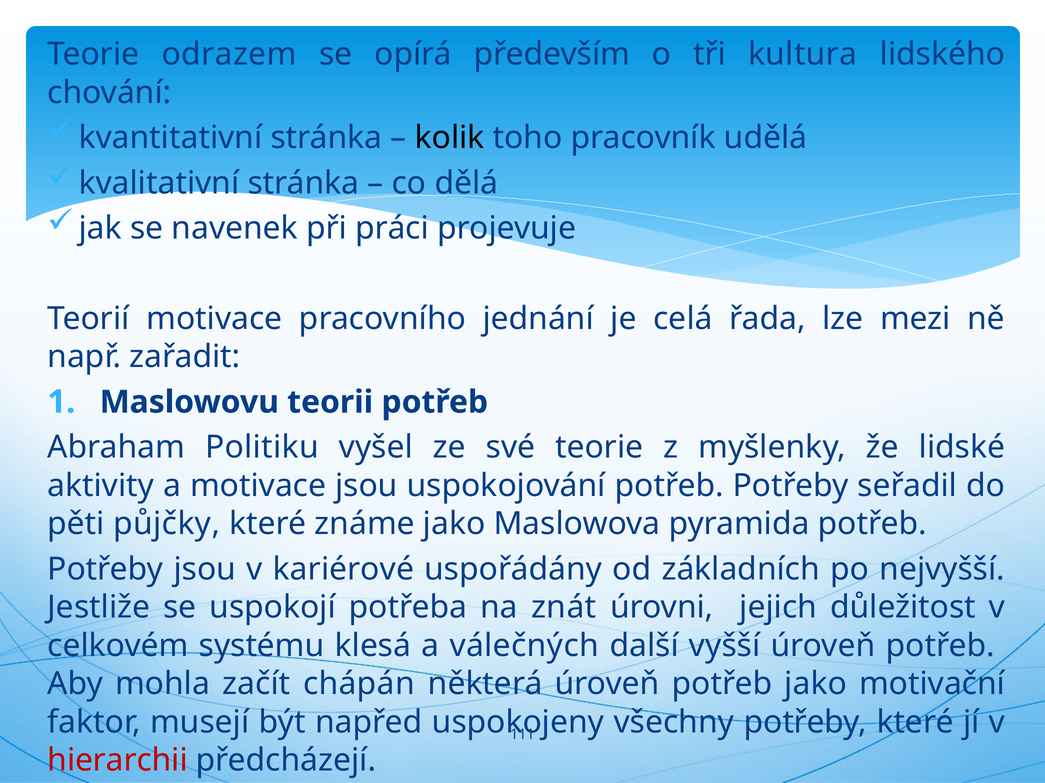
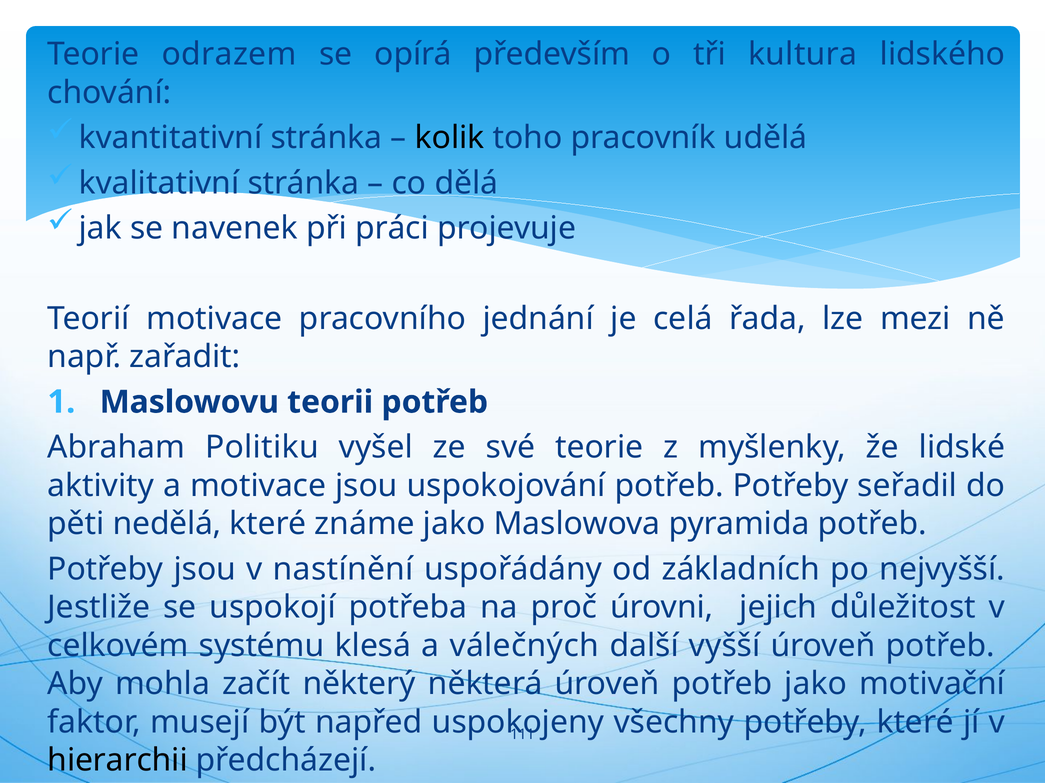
půjčky: půjčky -> nedělá (167, 524)
kariérové: kariérové -> nastínění (343, 570)
znát: znát -> proč (564, 608)
chápán: chápán -> některý (359, 685)
hierarchii colour: red -> black (118, 761)
